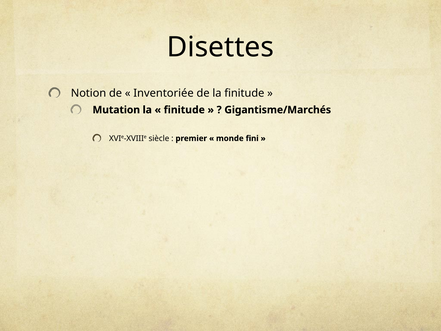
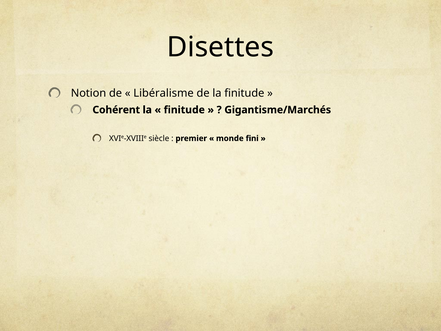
Inventoriée: Inventoriée -> Libéralisme (164, 93)
Mutation: Mutation -> Cohérent (116, 110)
